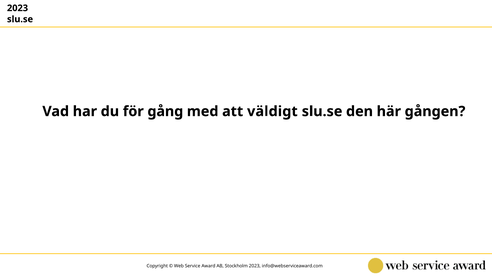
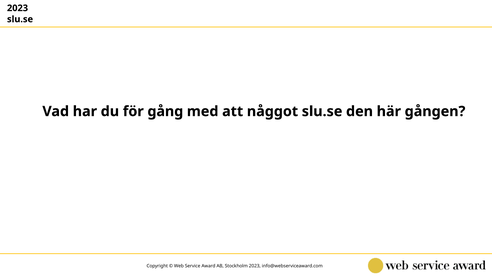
väldigt: väldigt -> någgot (272, 111)
